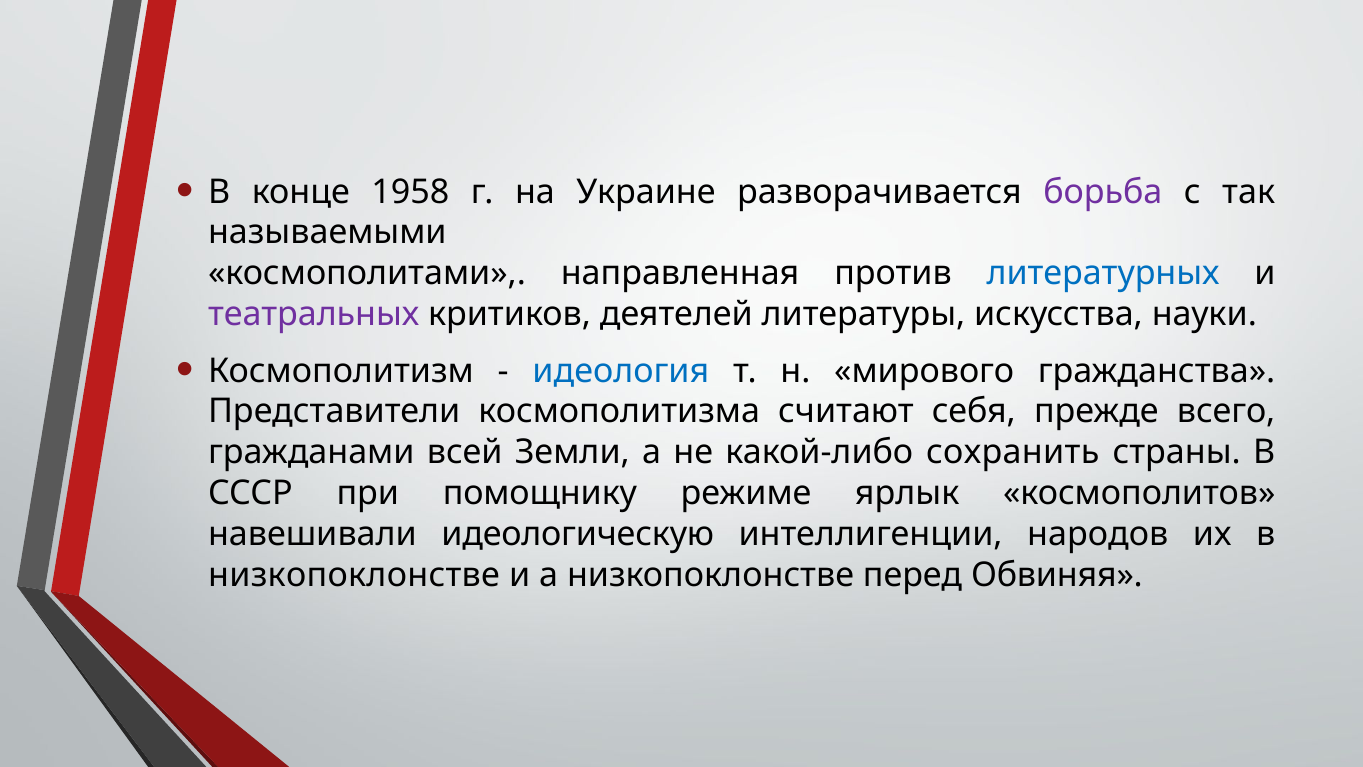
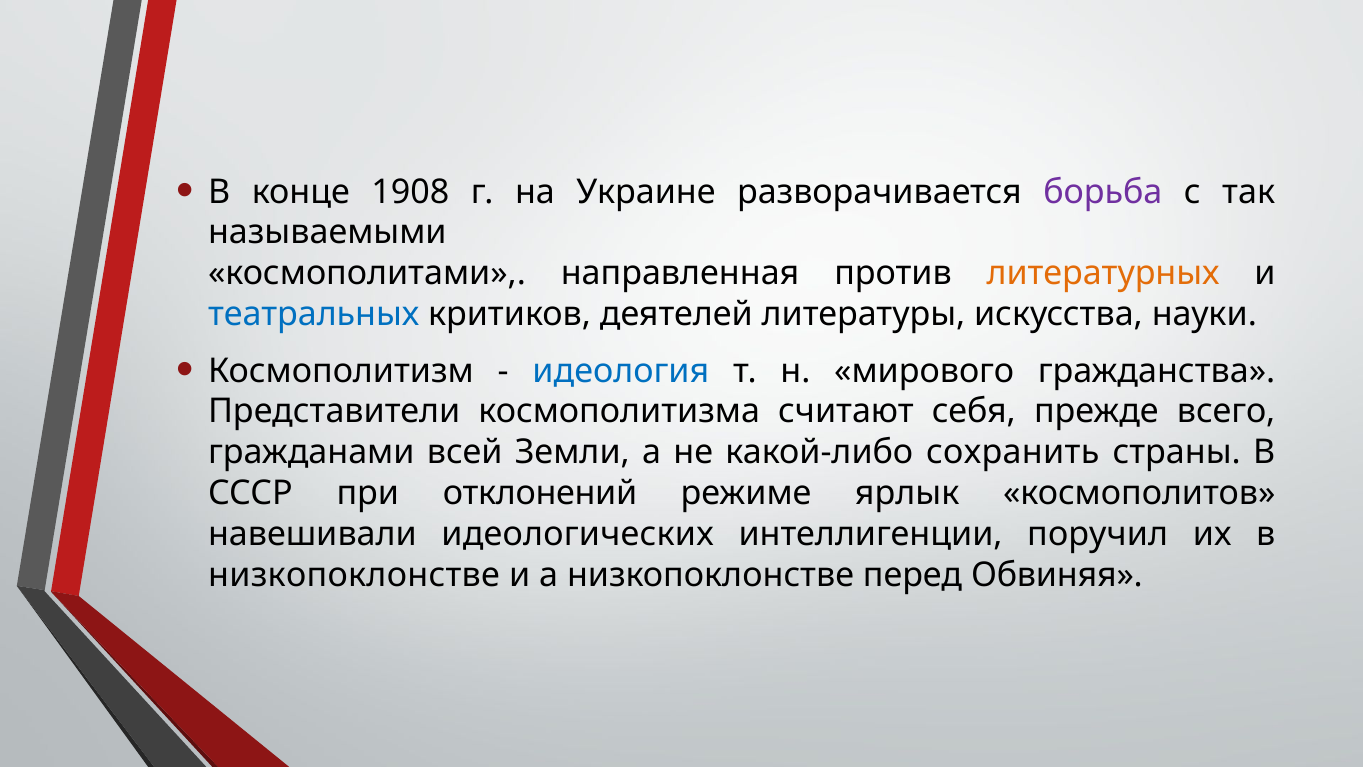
1958: 1958 -> 1908 (410, 192)
литературных colour: blue -> orange (1103, 274)
театральных colour: purple -> blue (314, 314)
помощнику: помощнику -> отклонений (540, 493)
идеологическую: идеологическую -> идеологических (578, 534)
народов: народов -> поручил (1098, 534)
